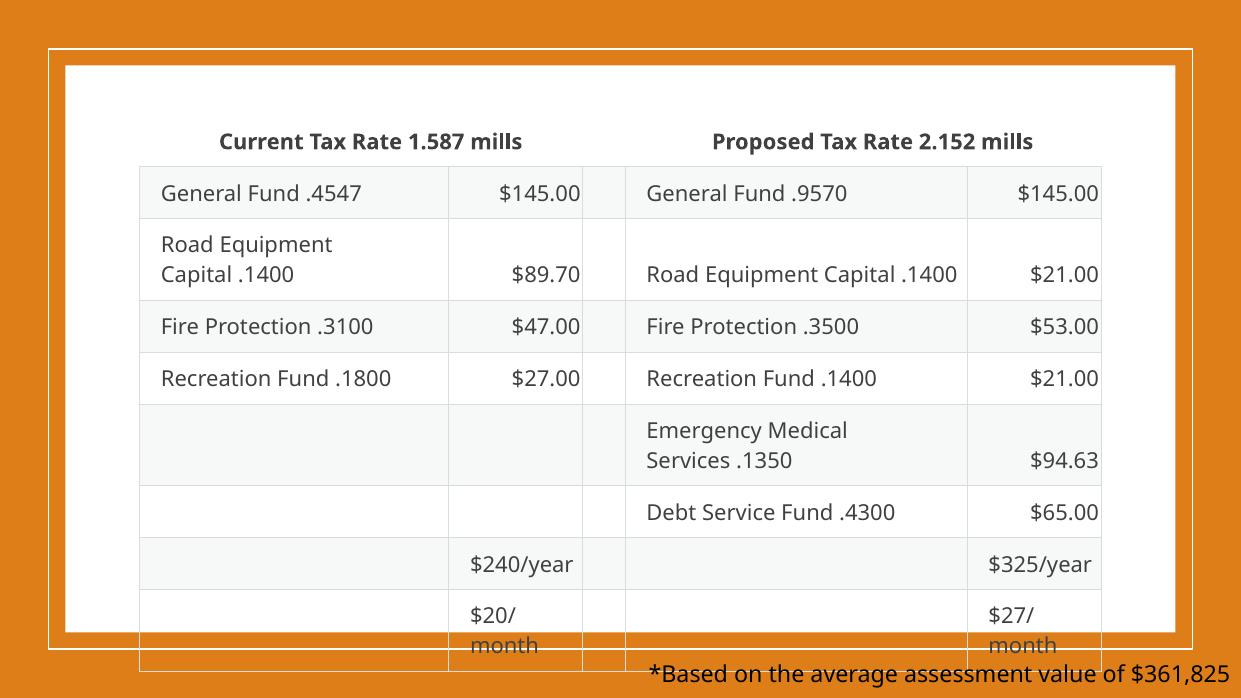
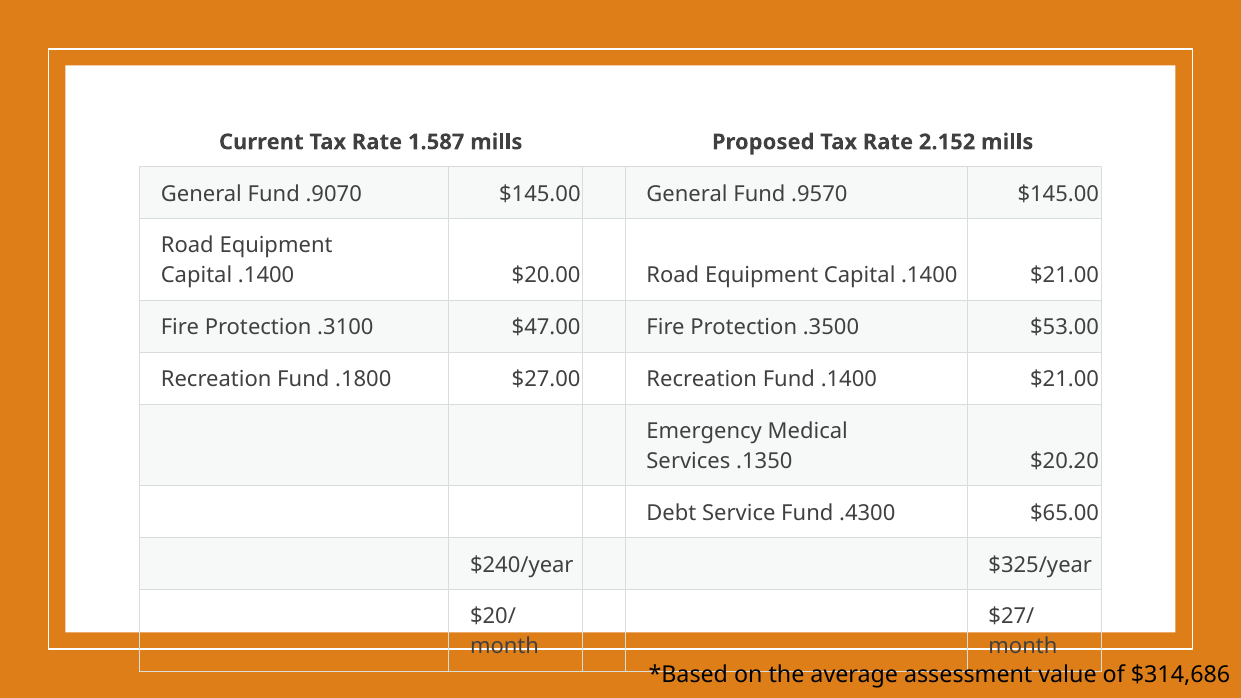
.4547: .4547 -> .9070 (334, 194)
$89.70: $89.70 -> $20.00 (546, 276)
$94.63: $94.63 -> $20.20 (1065, 461)
$361,825: $361,825 -> $314,686 (1181, 675)
